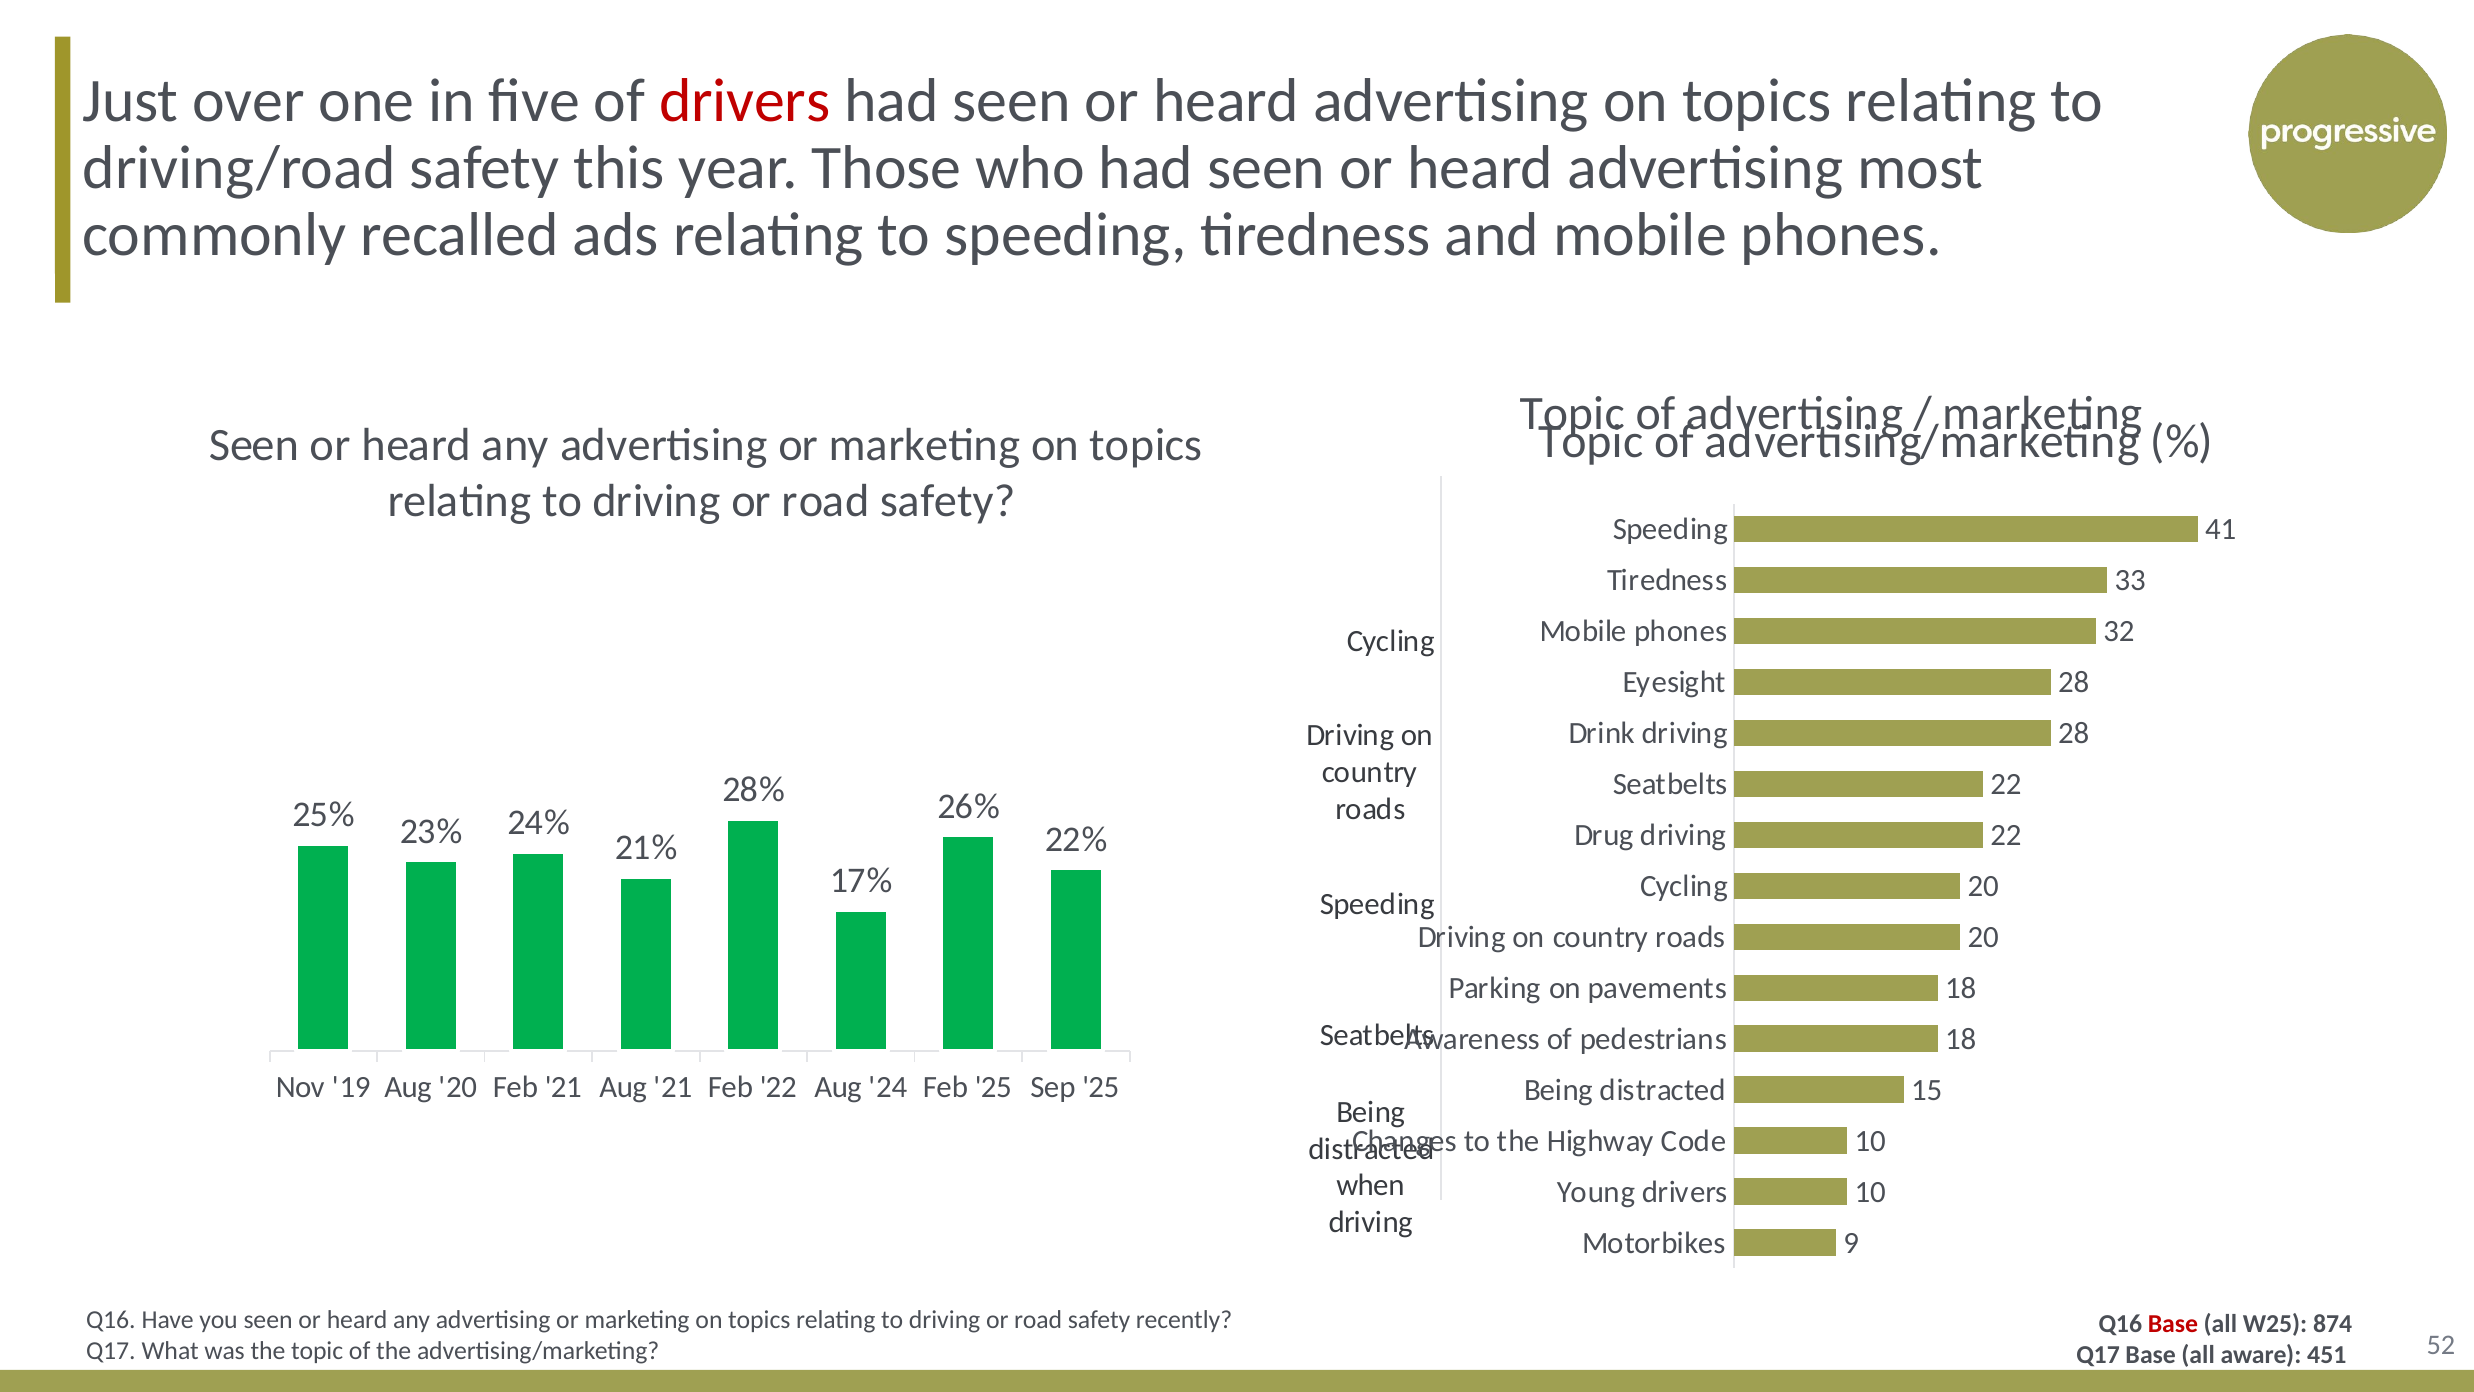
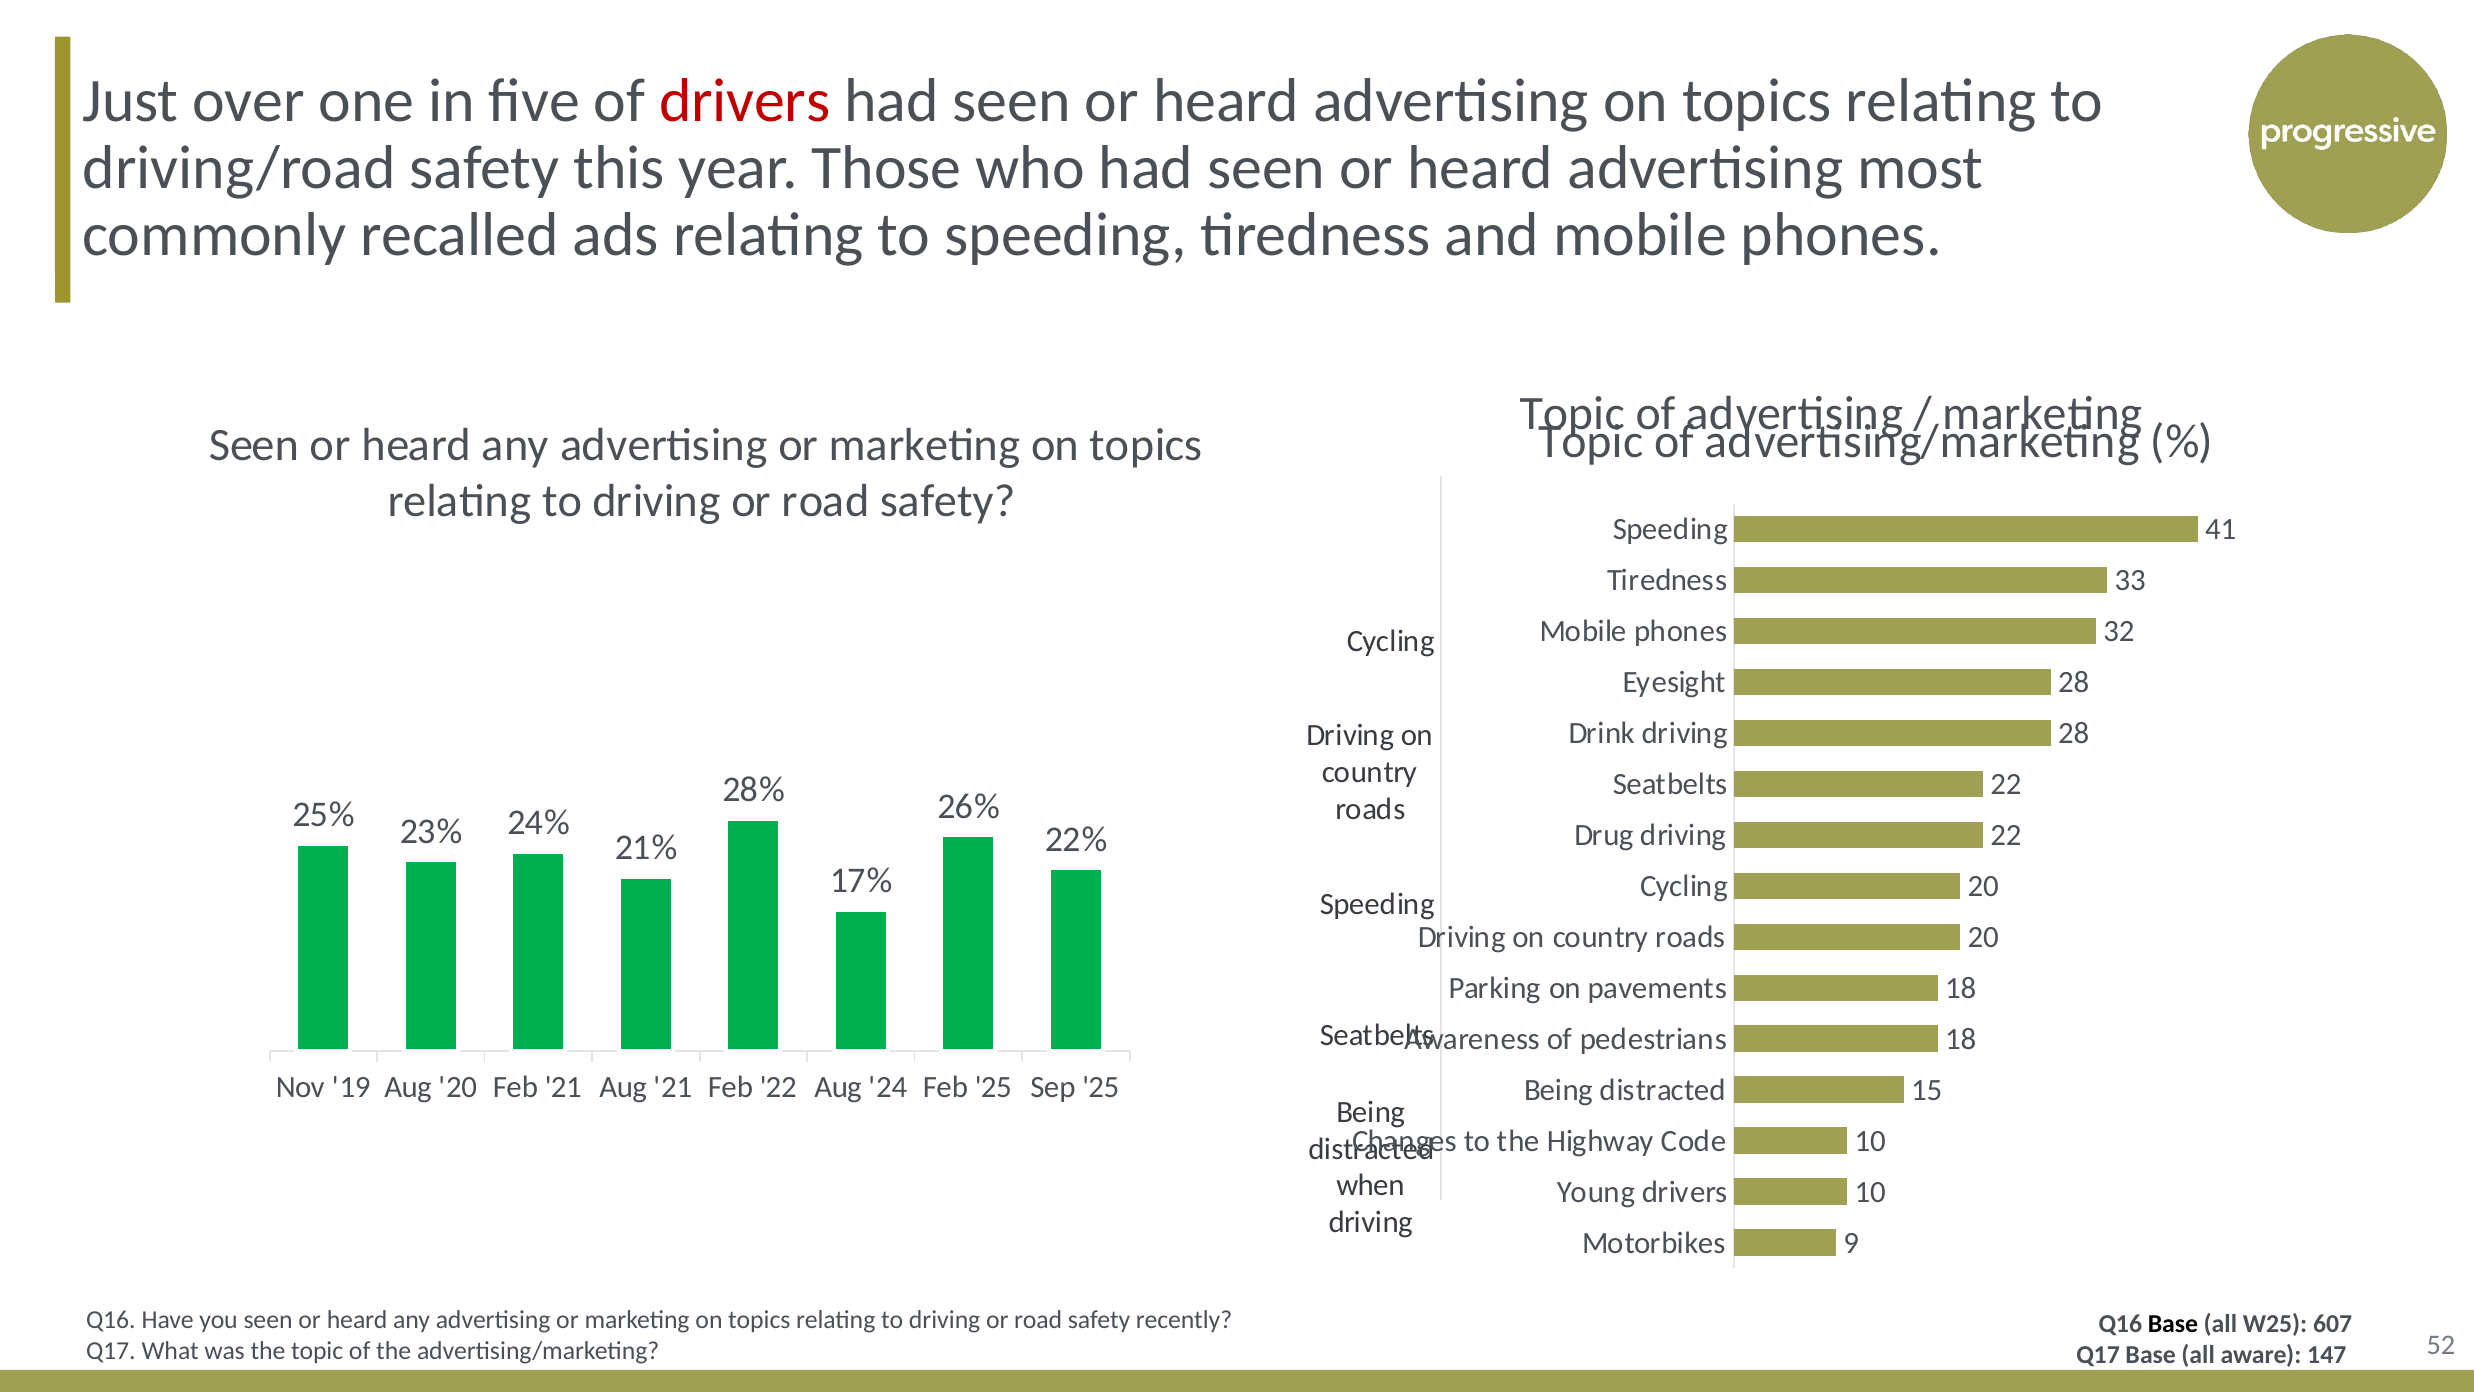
Base colour: red -> black (2173, 1324)
874: 874 -> 607 (2333, 1324)
451: 451 -> 147 (2327, 1355)
